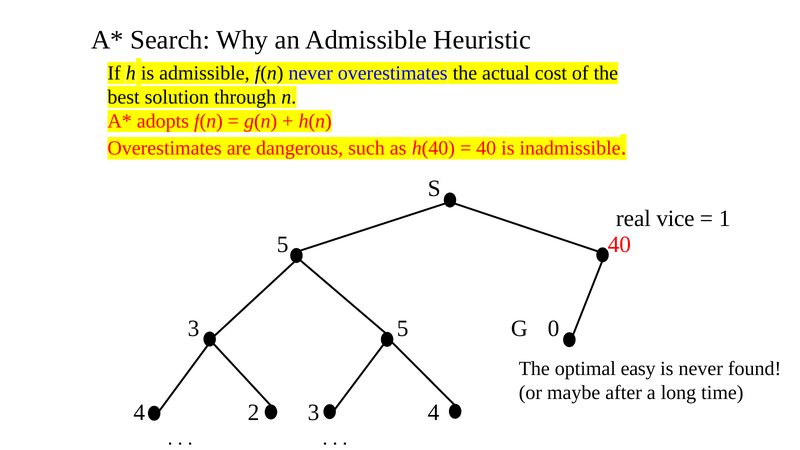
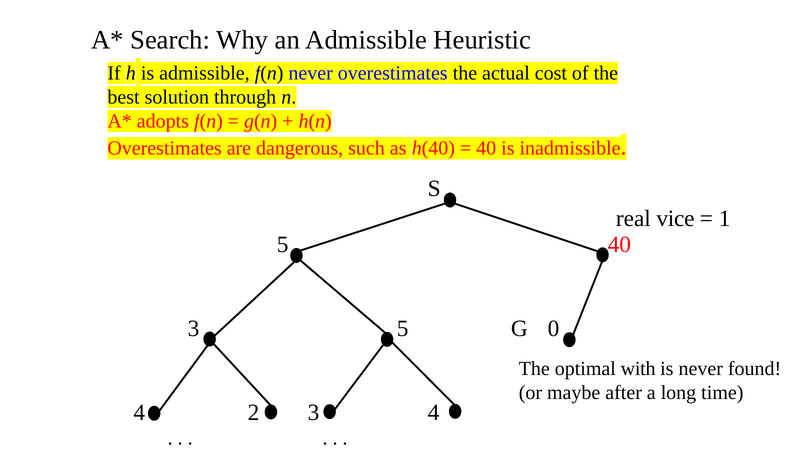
easy: easy -> with (638, 369)
